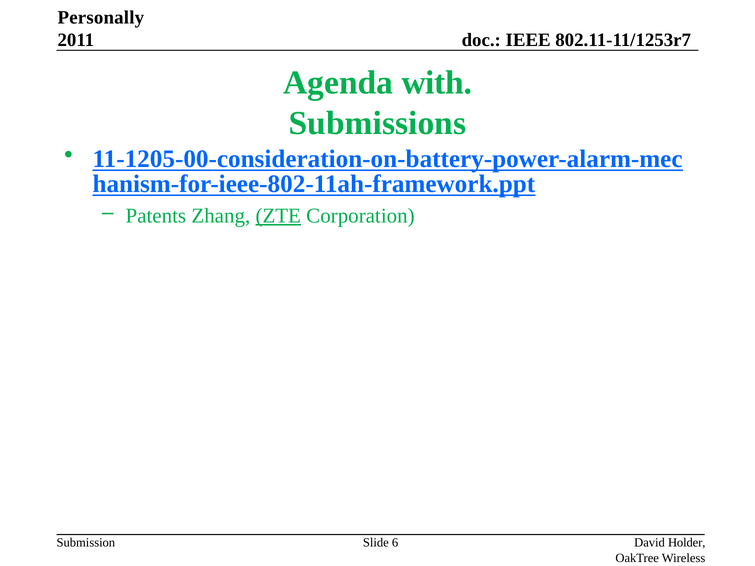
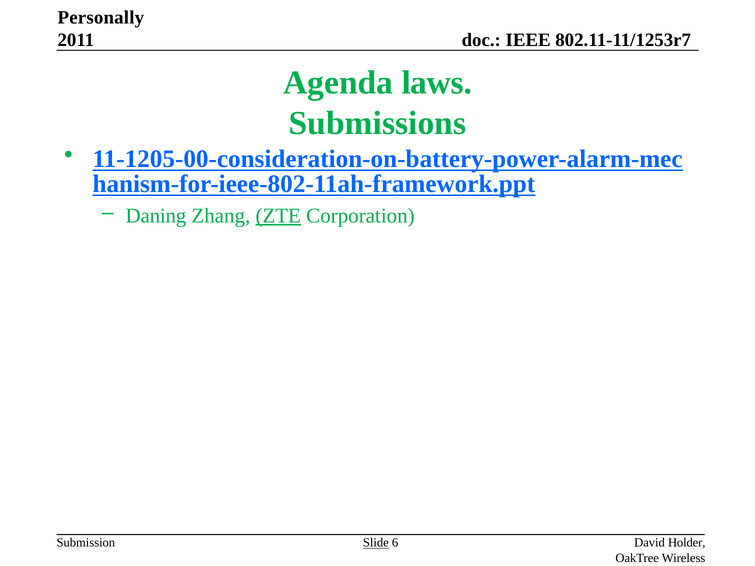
with: with -> laws (437, 83)
Patents: Patents -> Daning (156, 216)
Slide underline: none -> present (376, 543)
